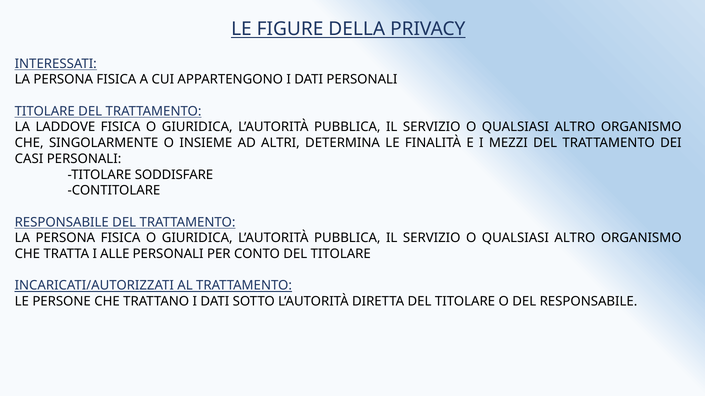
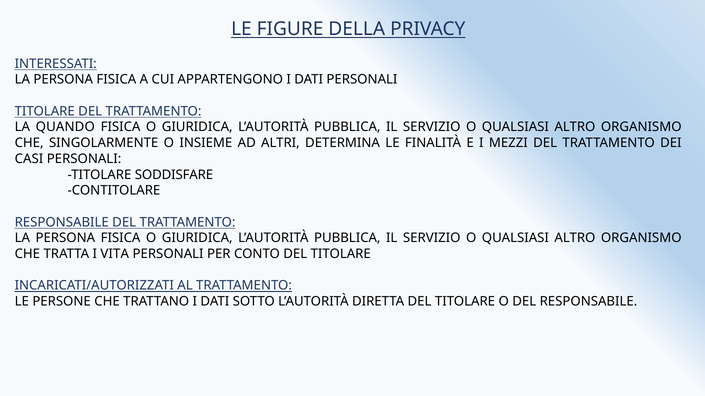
LADDOVE: LADDOVE -> QUANDO (65, 127)
ALLE: ALLE -> VITA (115, 254)
